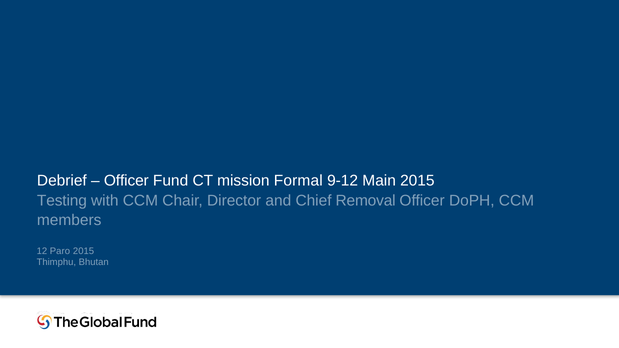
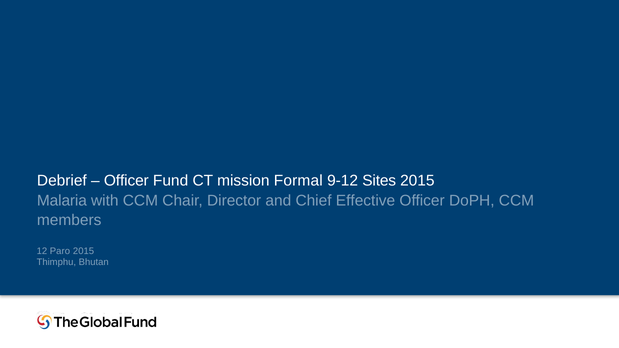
Main: Main -> Sites (379, 181)
Testing: Testing -> Malaria (62, 201)
Removal: Removal -> Effective (366, 201)
